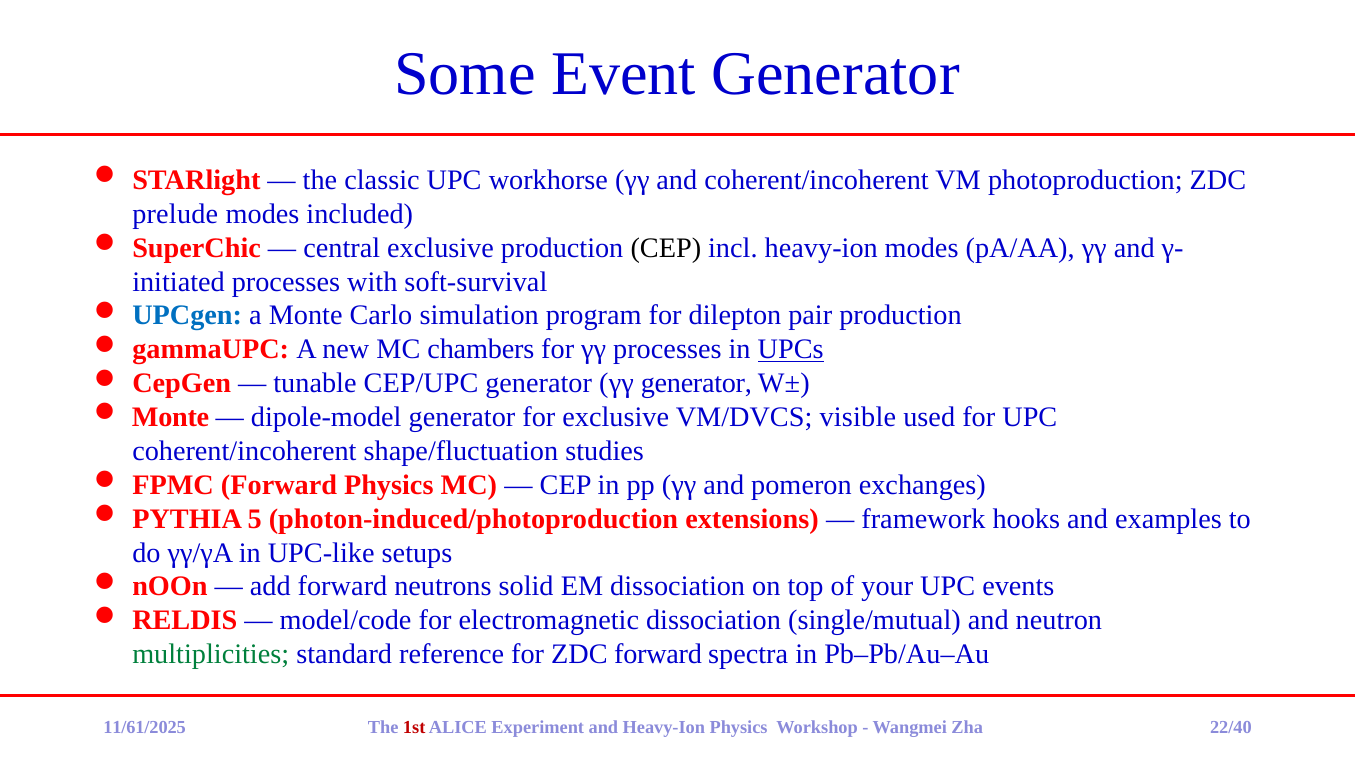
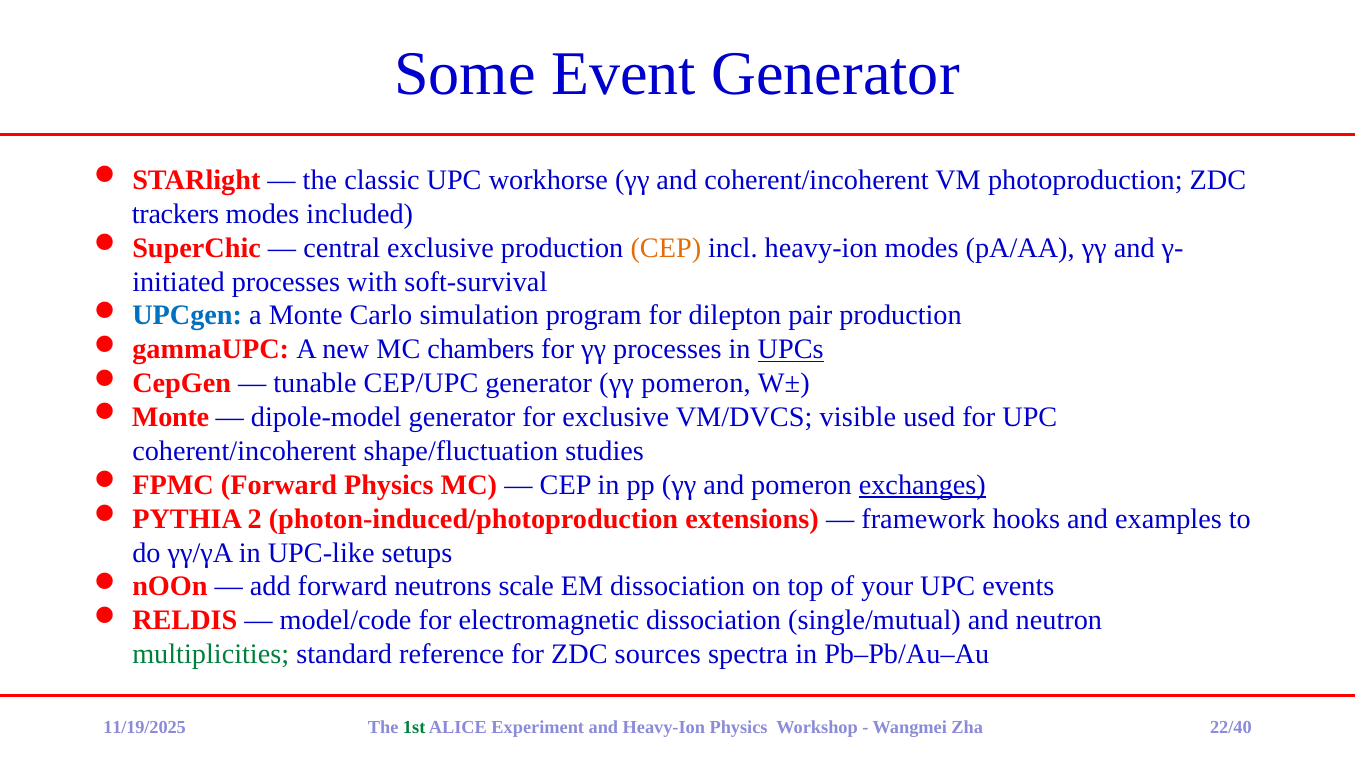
prelude: prelude -> trackers (176, 214)
CEP colour: black -> orange (666, 248)
γγ generator: generator -> pomeron (696, 383)
exchanges underline: none -> present (922, 485)
5: 5 -> 2 (255, 519)
solid: solid -> scale (526, 587)
ZDC forward: forward -> sources (658, 655)
11/61/2025: 11/61/2025 -> 11/19/2025 (145, 728)
1st colour: red -> green (414, 728)
